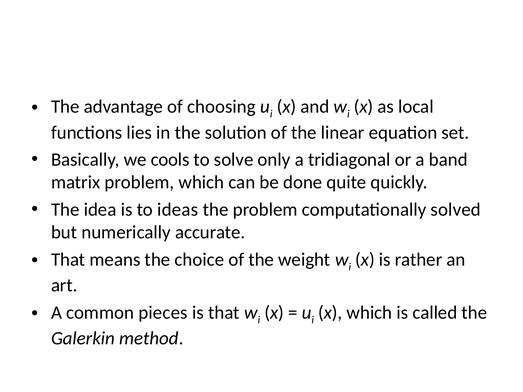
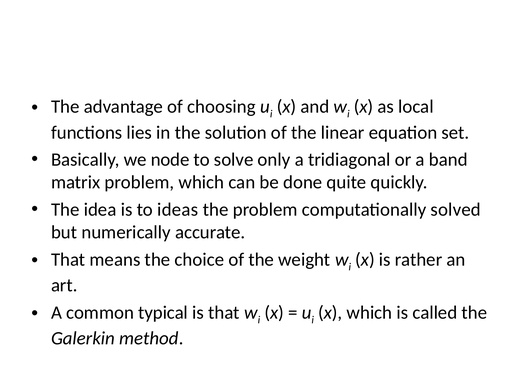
cools: cools -> node (170, 160)
pieces: pieces -> typical (163, 313)
